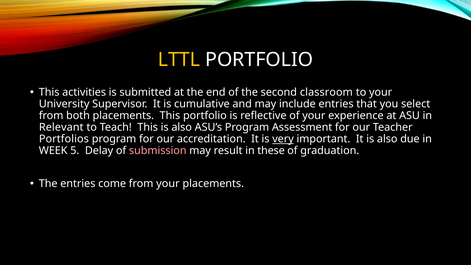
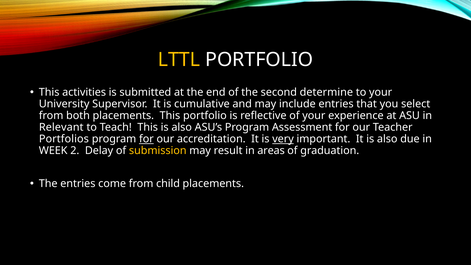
classroom: classroom -> determine (326, 92)
for underline: none -> present (146, 139)
5: 5 -> 2 (75, 151)
submission colour: pink -> yellow (158, 151)
these: these -> areas (271, 151)
from your: your -> child (168, 184)
